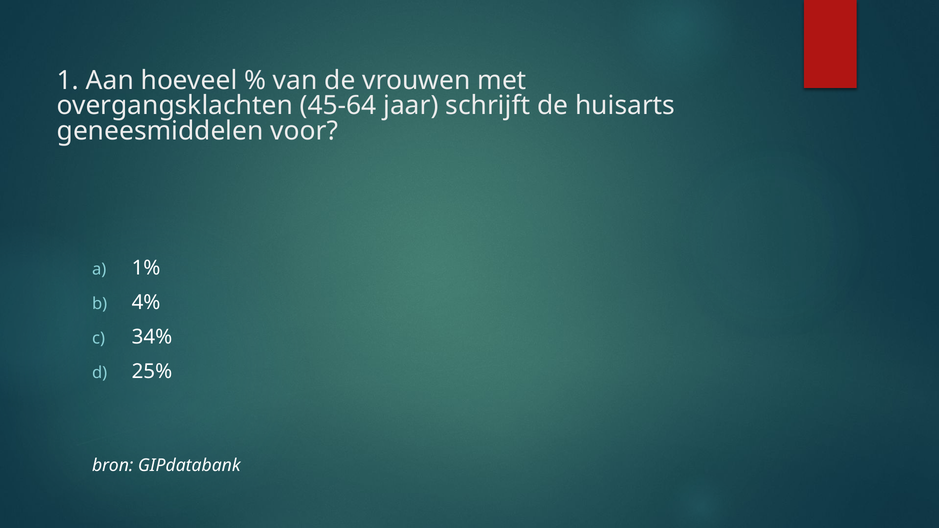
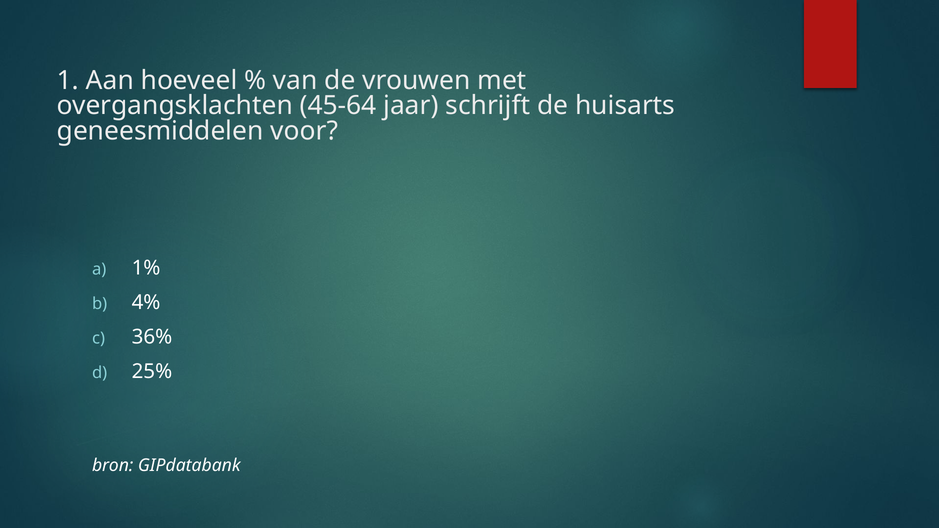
34%: 34% -> 36% (152, 337)
